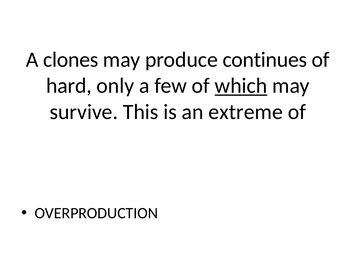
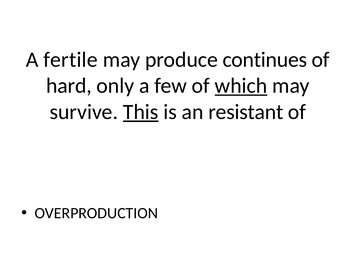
clones: clones -> fertile (71, 60)
This underline: none -> present (141, 112)
extreme: extreme -> resistant (246, 112)
